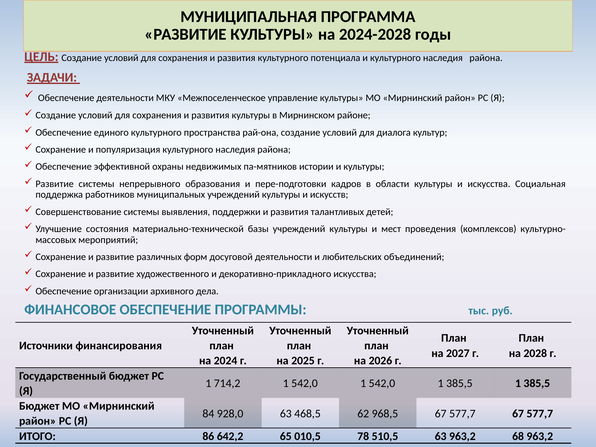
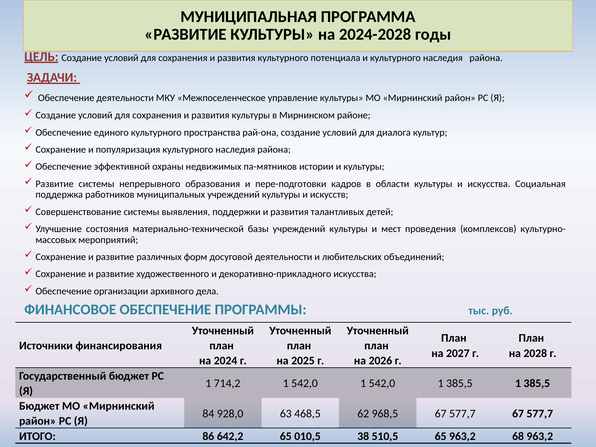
78: 78 -> 38 (363, 436)
510,5 63: 63 -> 65 (441, 436)
